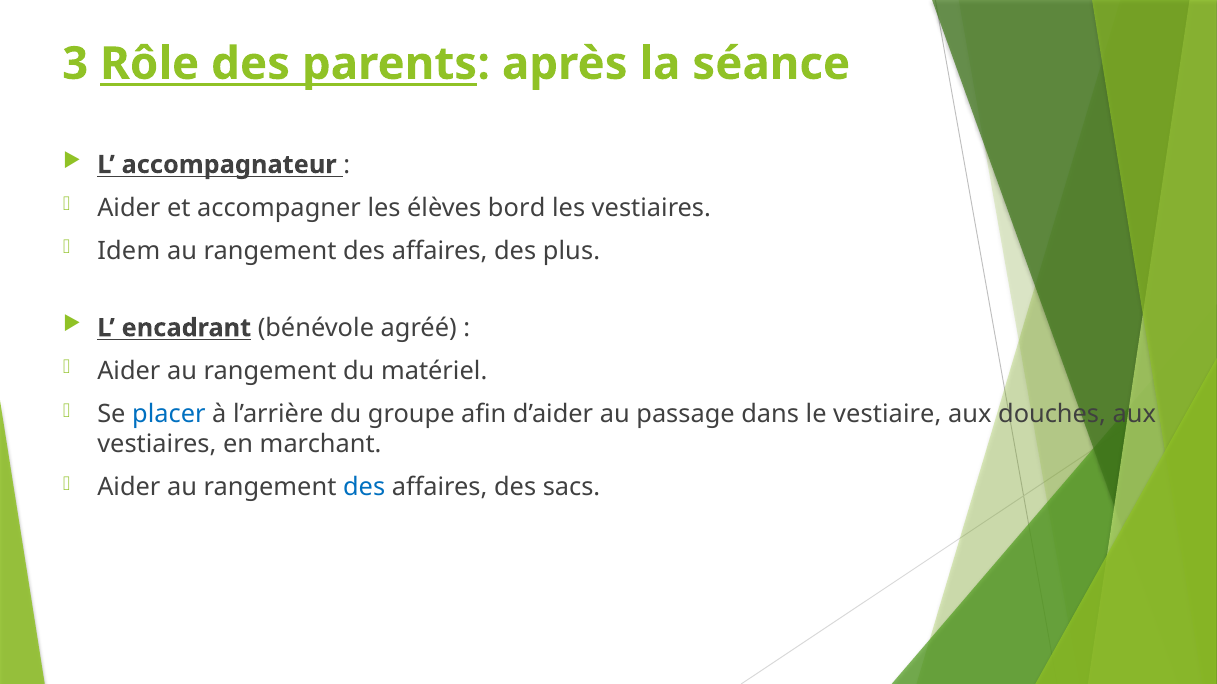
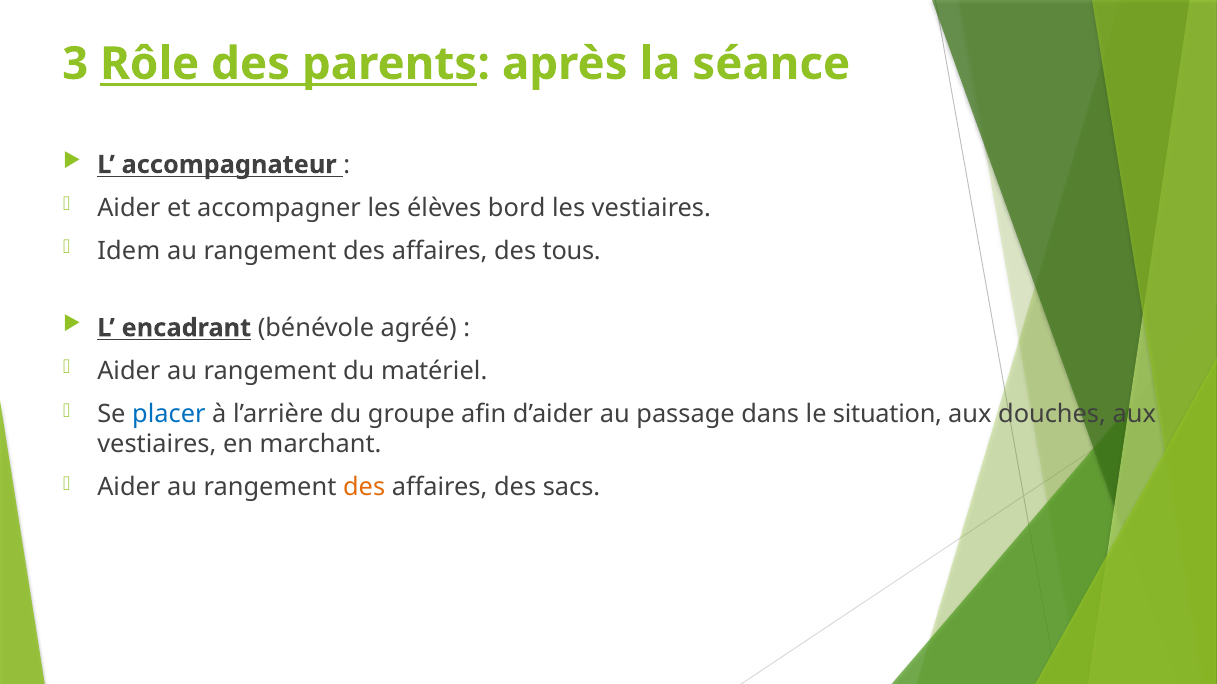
plus: plus -> tous (572, 251)
vestiaire: vestiaire -> situation (887, 414)
des colour: blue -> orange (364, 488)
